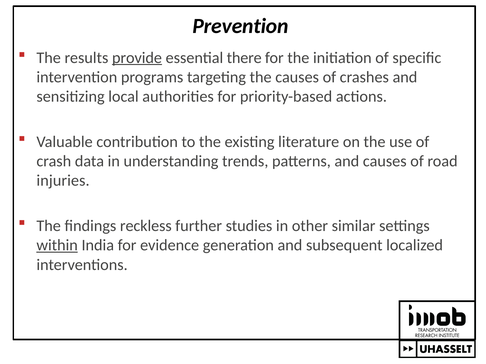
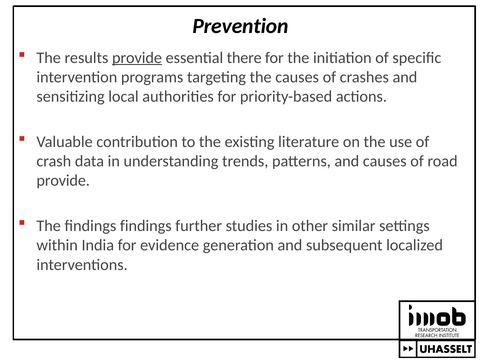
injuries: injuries -> provide (63, 181)
findings reckless: reckless -> findings (146, 226)
within underline: present -> none (57, 246)
